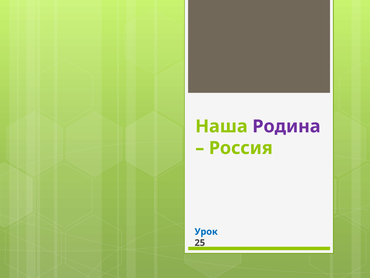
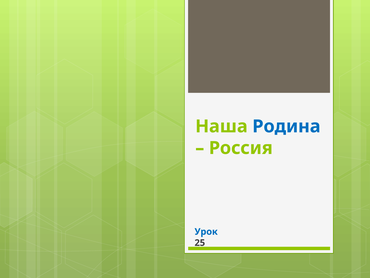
Родина colour: purple -> blue (286, 126)
